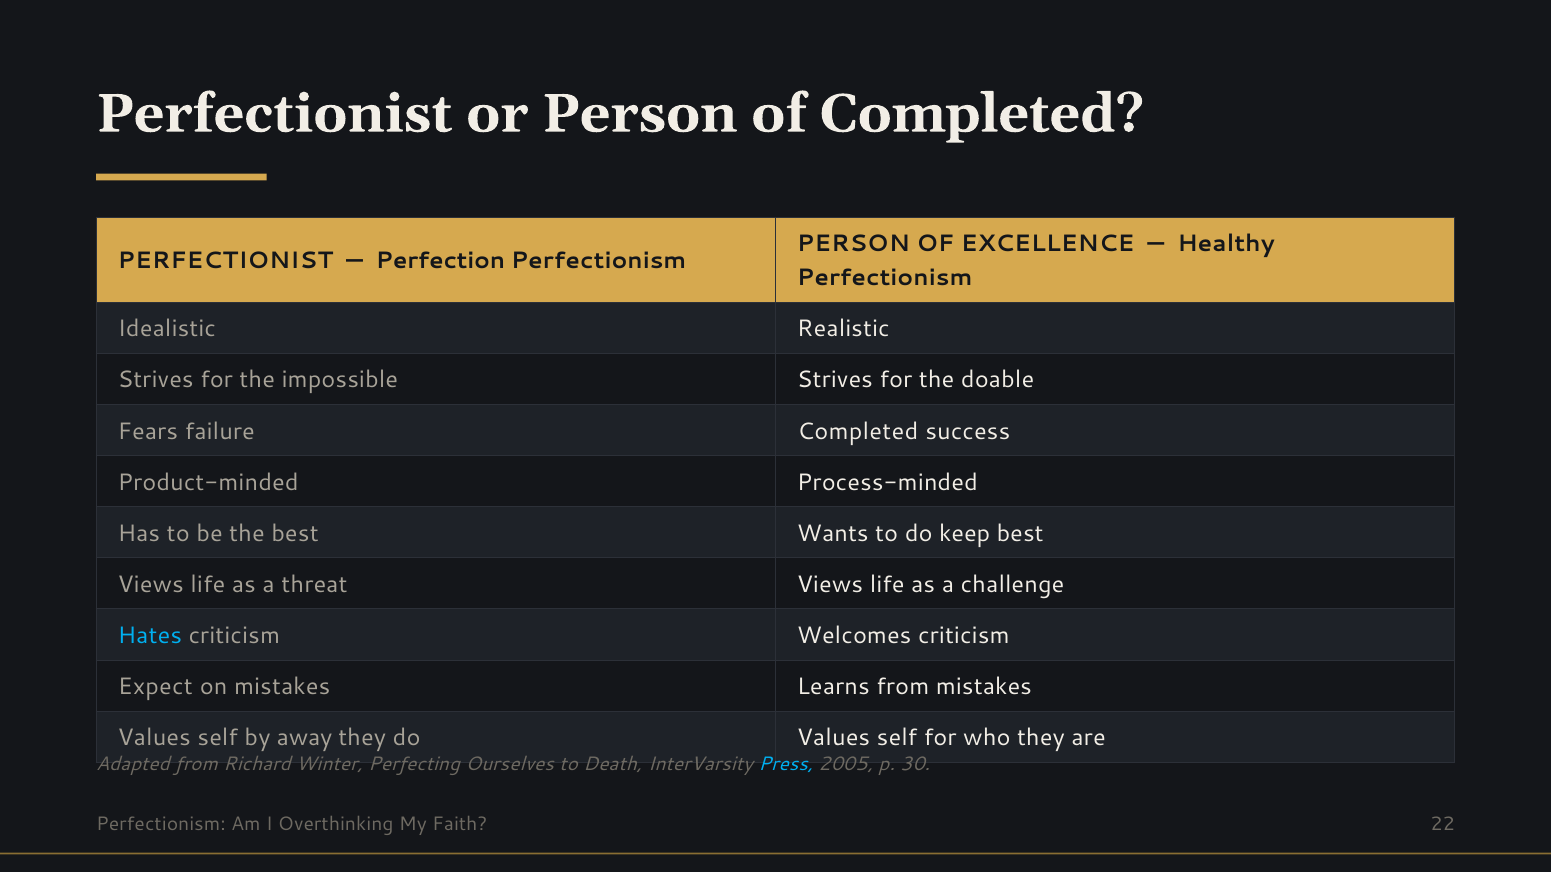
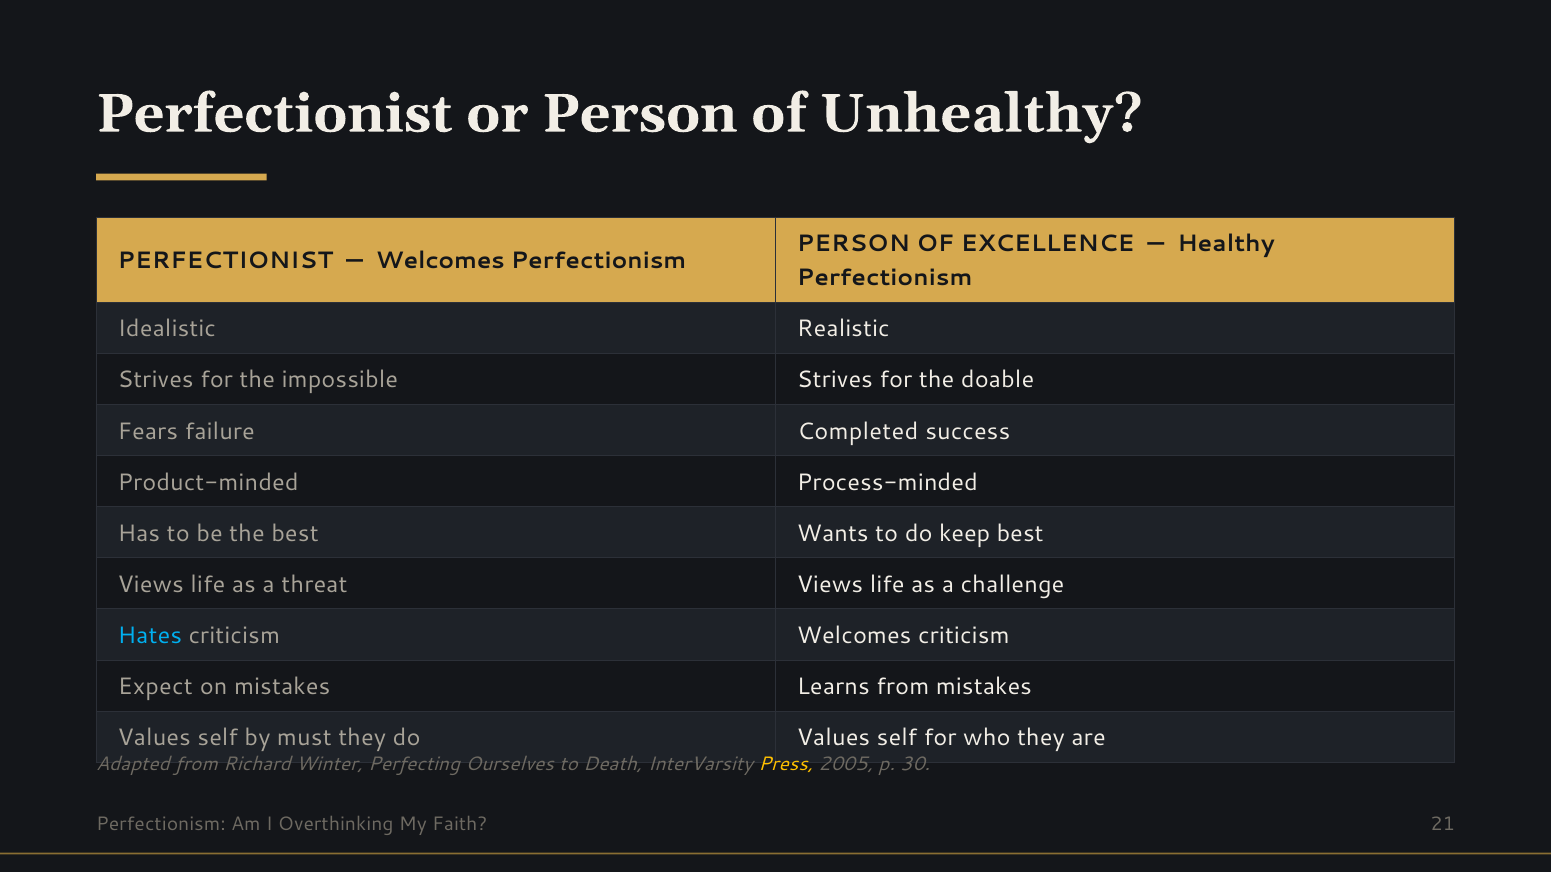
of Completed: Completed -> Unhealthy (982, 114)
Perfection: Perfection -> Welcomes (440, 261)
away: away -> must (304, 738)
Press colour: light blue -> yellow (786, 764)
22: 22 -> 21 (1443, 825)
